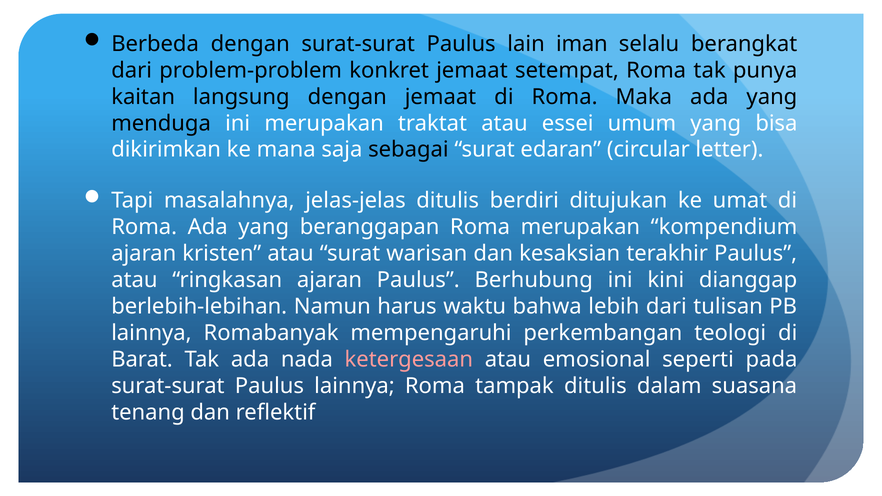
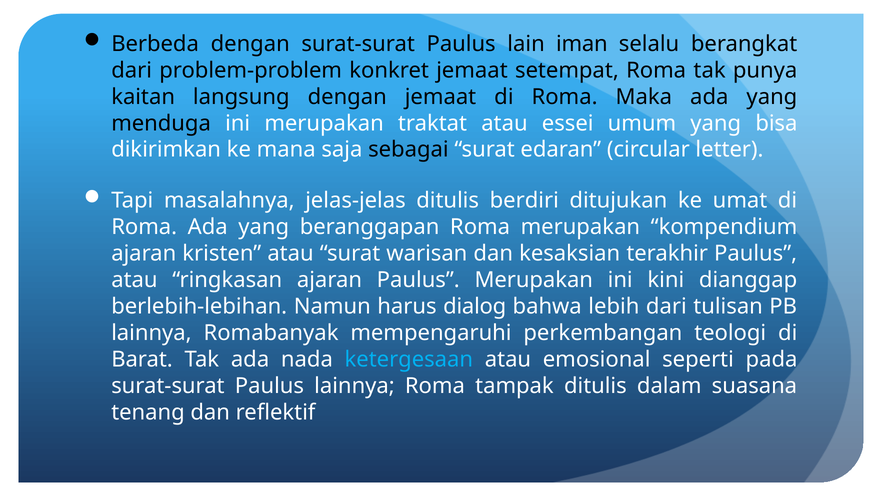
Paulus Berhubung: Berhubung -> Merupakan (534, 280)
waktu: waktu -> dialog (475, 307)
ketergesaan colour: pink -> light blue (409, 359)
